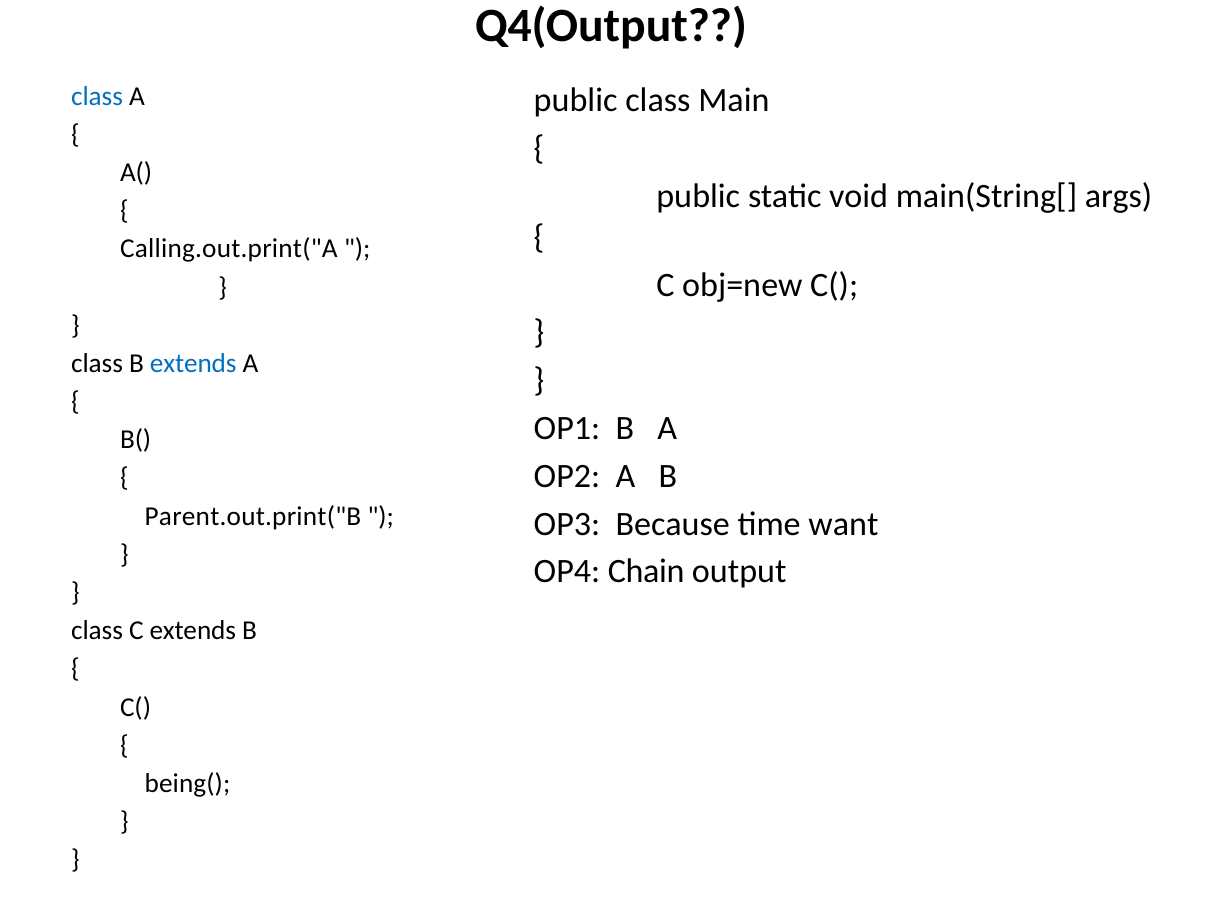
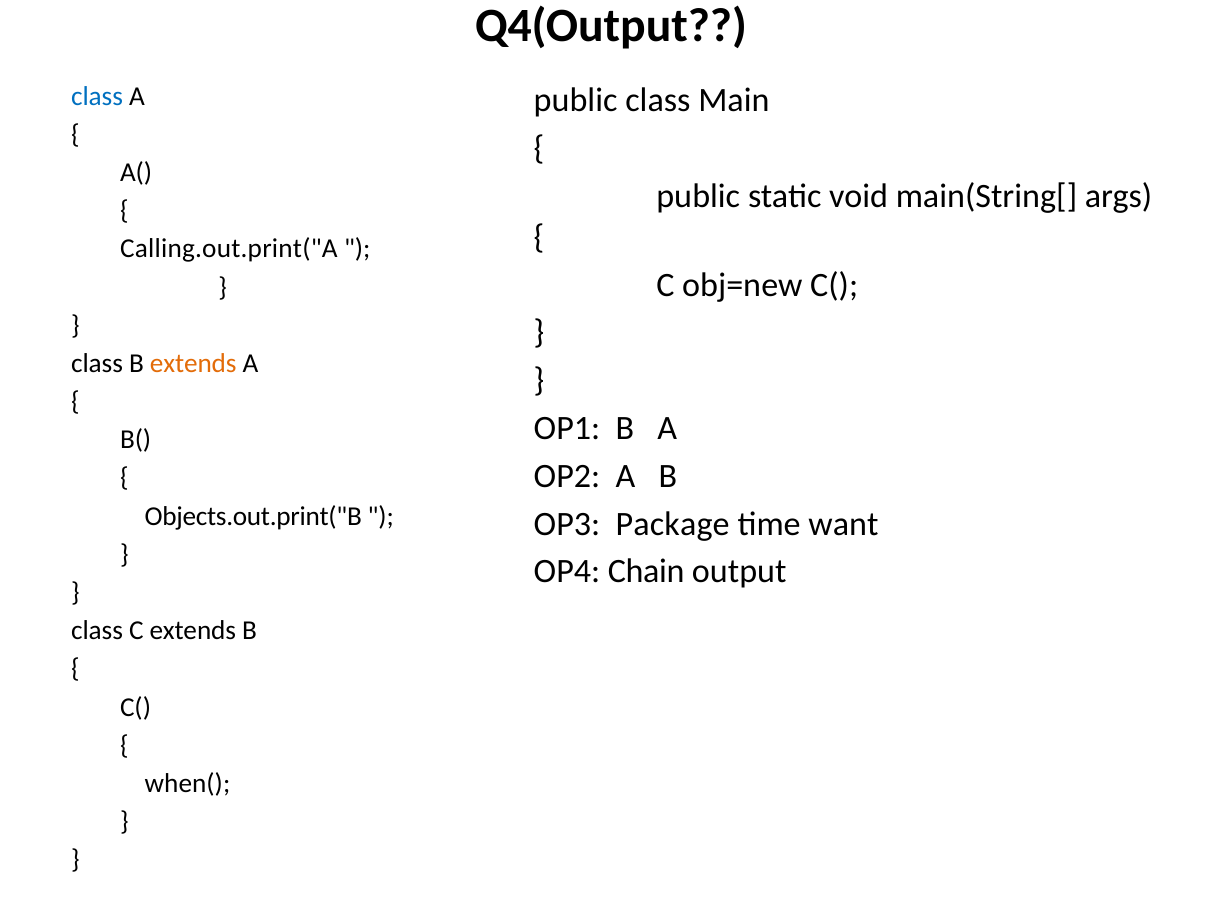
extends colour: blue -> orange (193, 363)
Parent.out.print("B: Parent.out.print("B -> Objects.out.print("B (253, 516)
Because: Because -> Package (673, 523)
being(: being( -> when( (188, 783)
